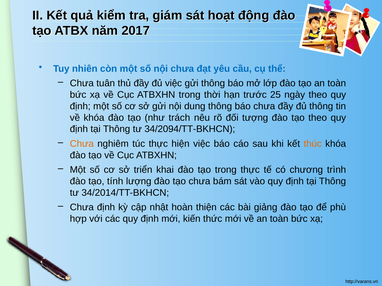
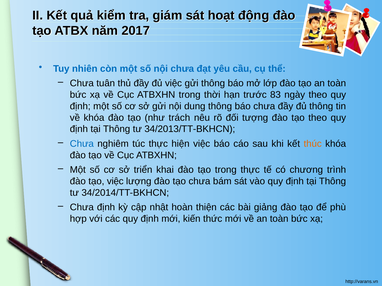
25: 25 -> 83 (275, 95)
34/2094/TT-BKHCN: 34/2094/TT-BKHCN -> 34/2013/TT-BKHCN (190, 129)
Chưa colour: orange -> blue (82, 144)
tạo tính: tính -> việc (115, 182)
